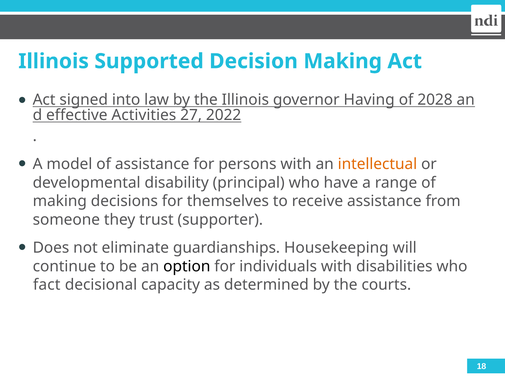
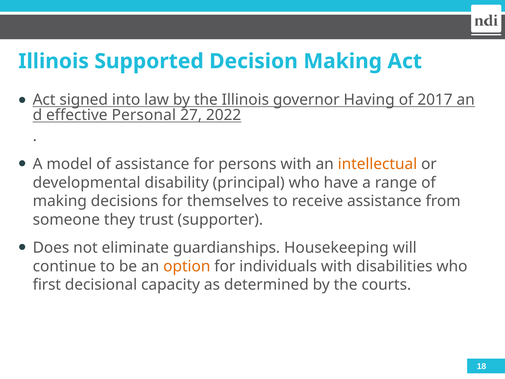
2028: 2028 -> 2017 (435, 100)
Activities: Activities -> Personal (144, 115)
option colour: black -> orange (187, 266)
fact: fact -> first (47, 285)
